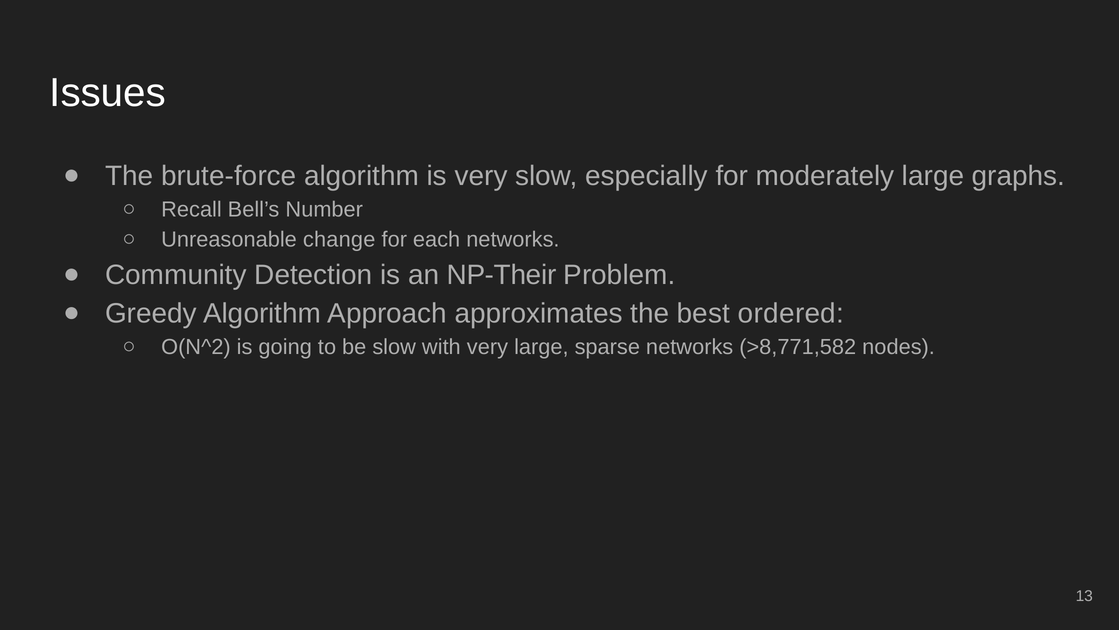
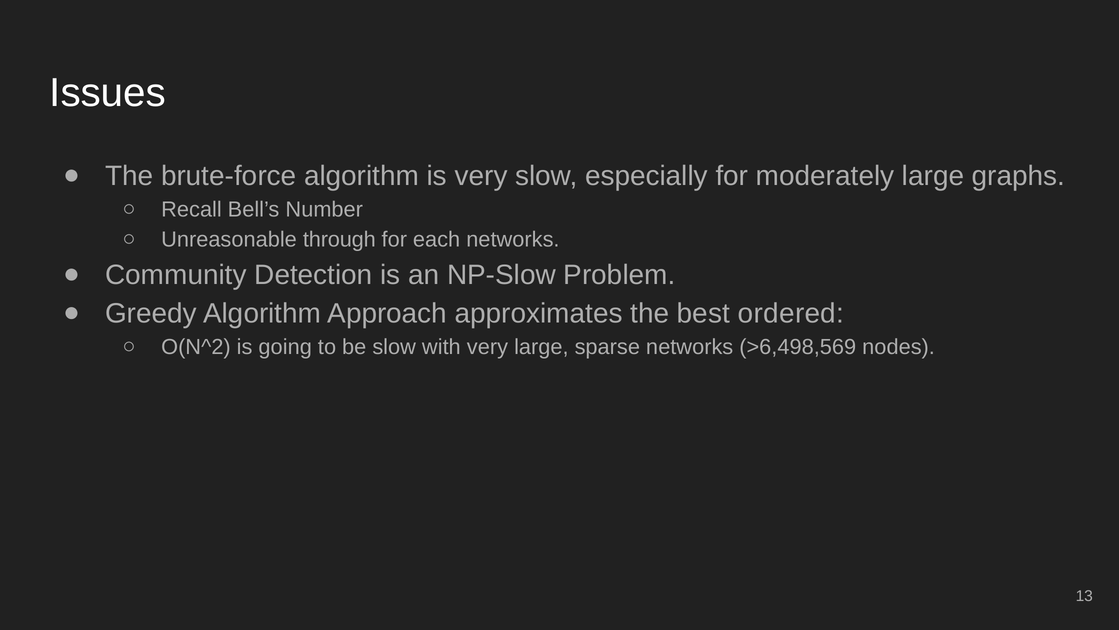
change: change -> through (339, 239)
NP-Their: NP-Their -> NP-Slow (501, 275)
>8,771,582: >8,771,582 -> >6,498,569 (798, 347)
